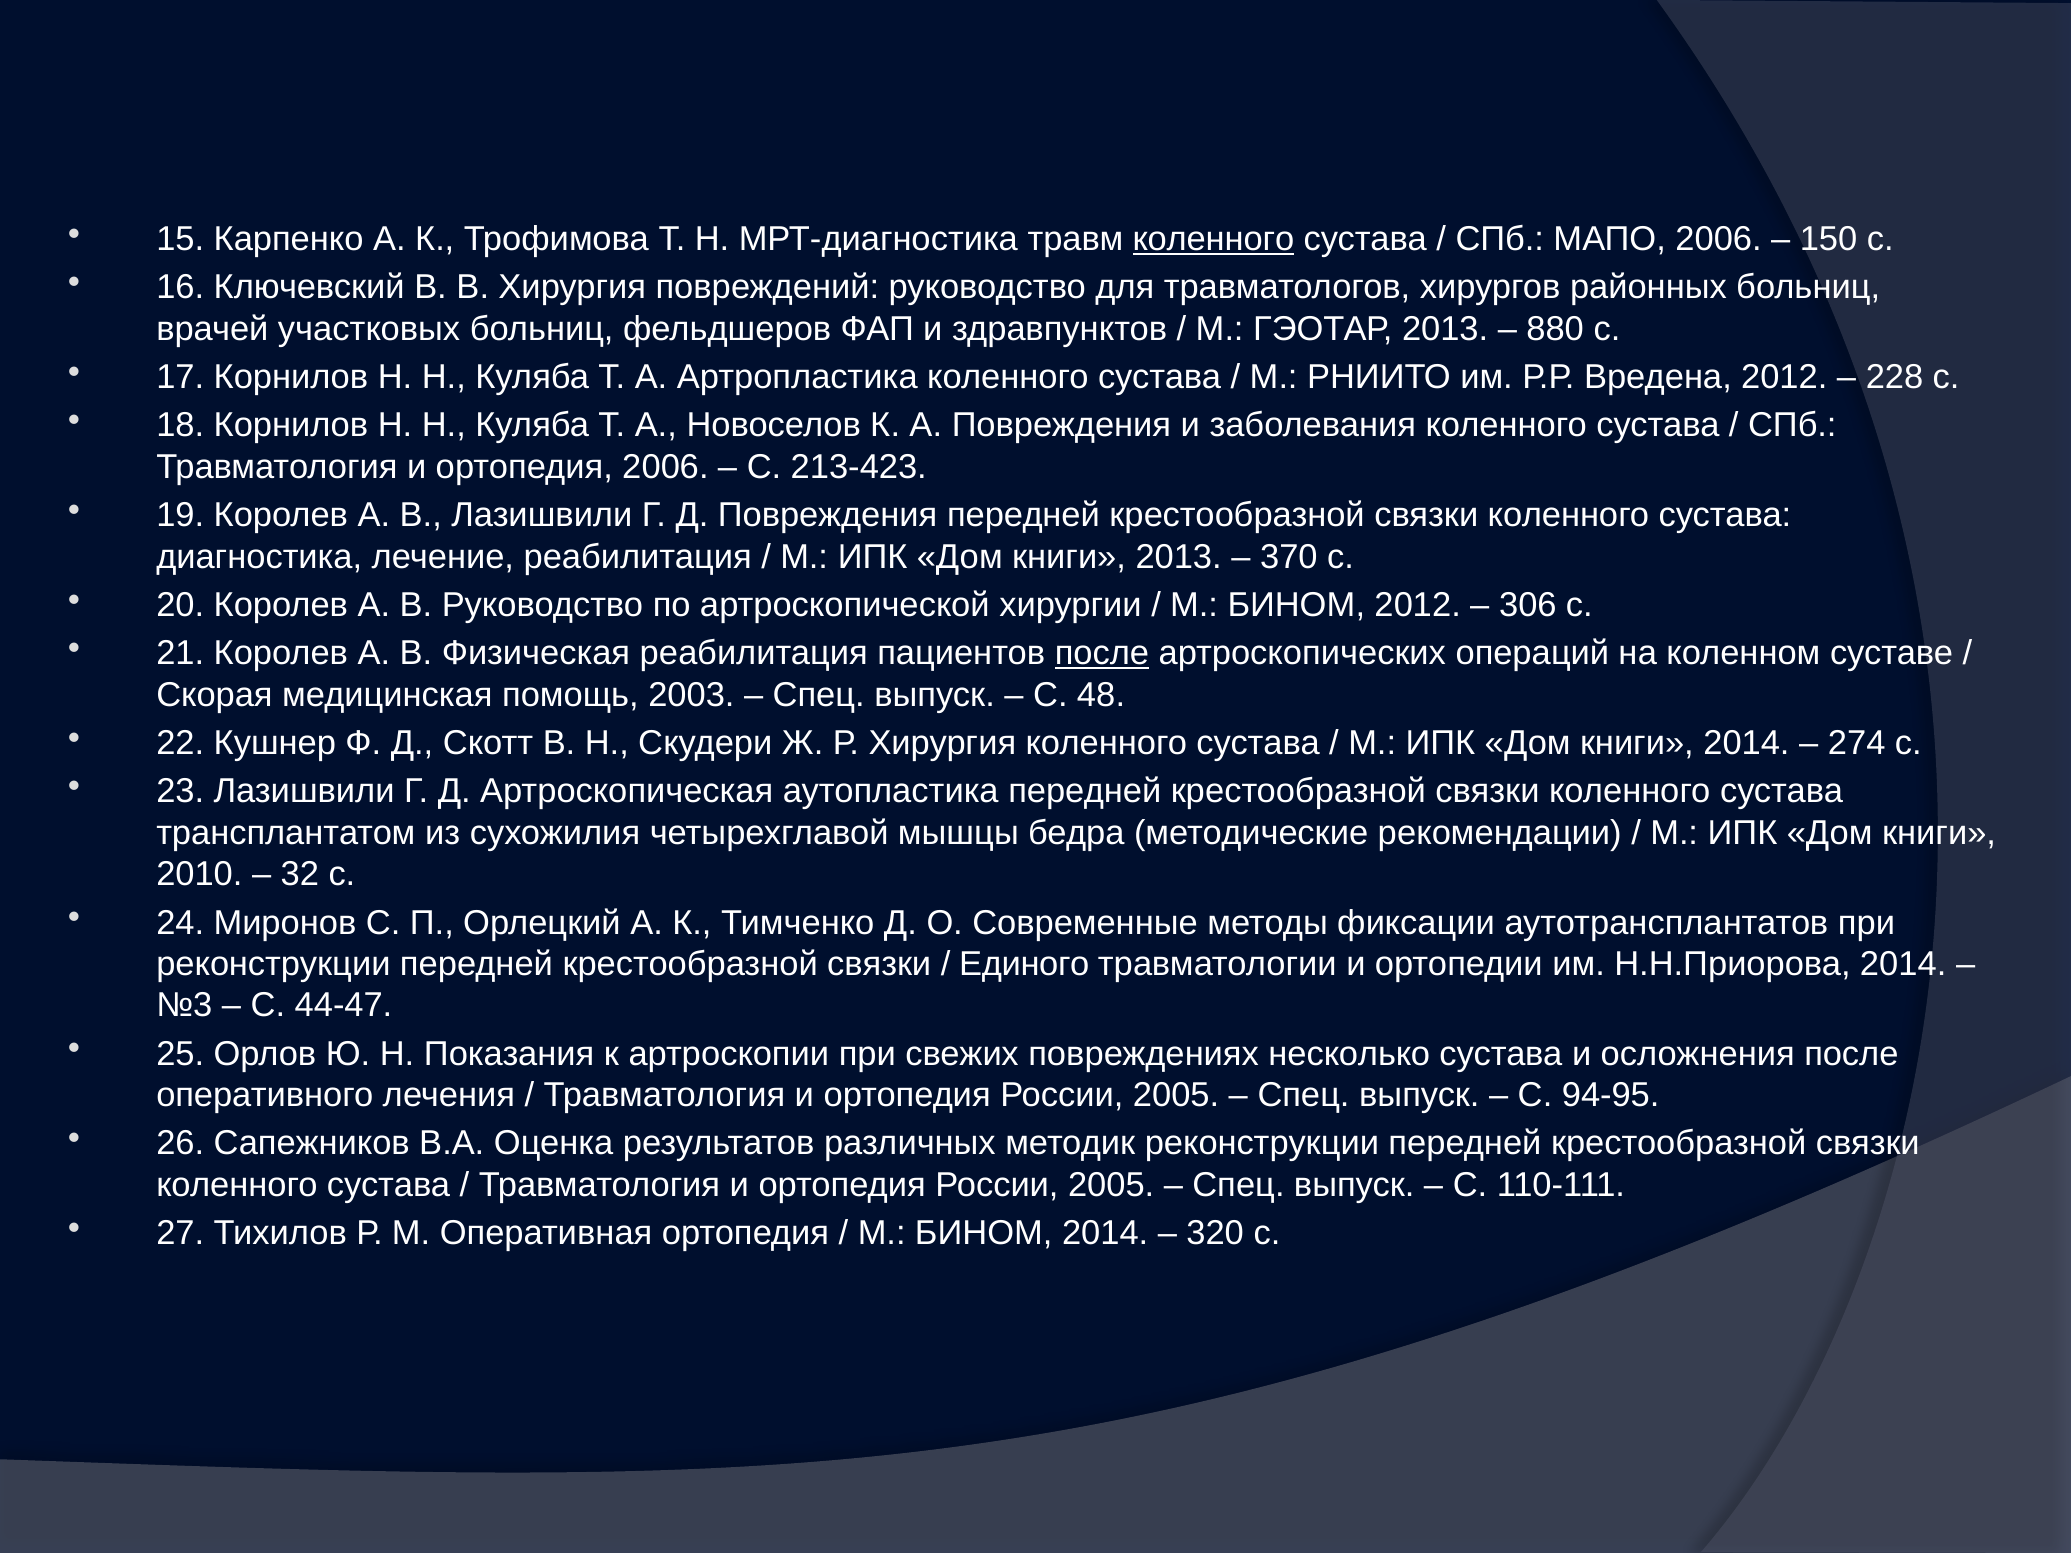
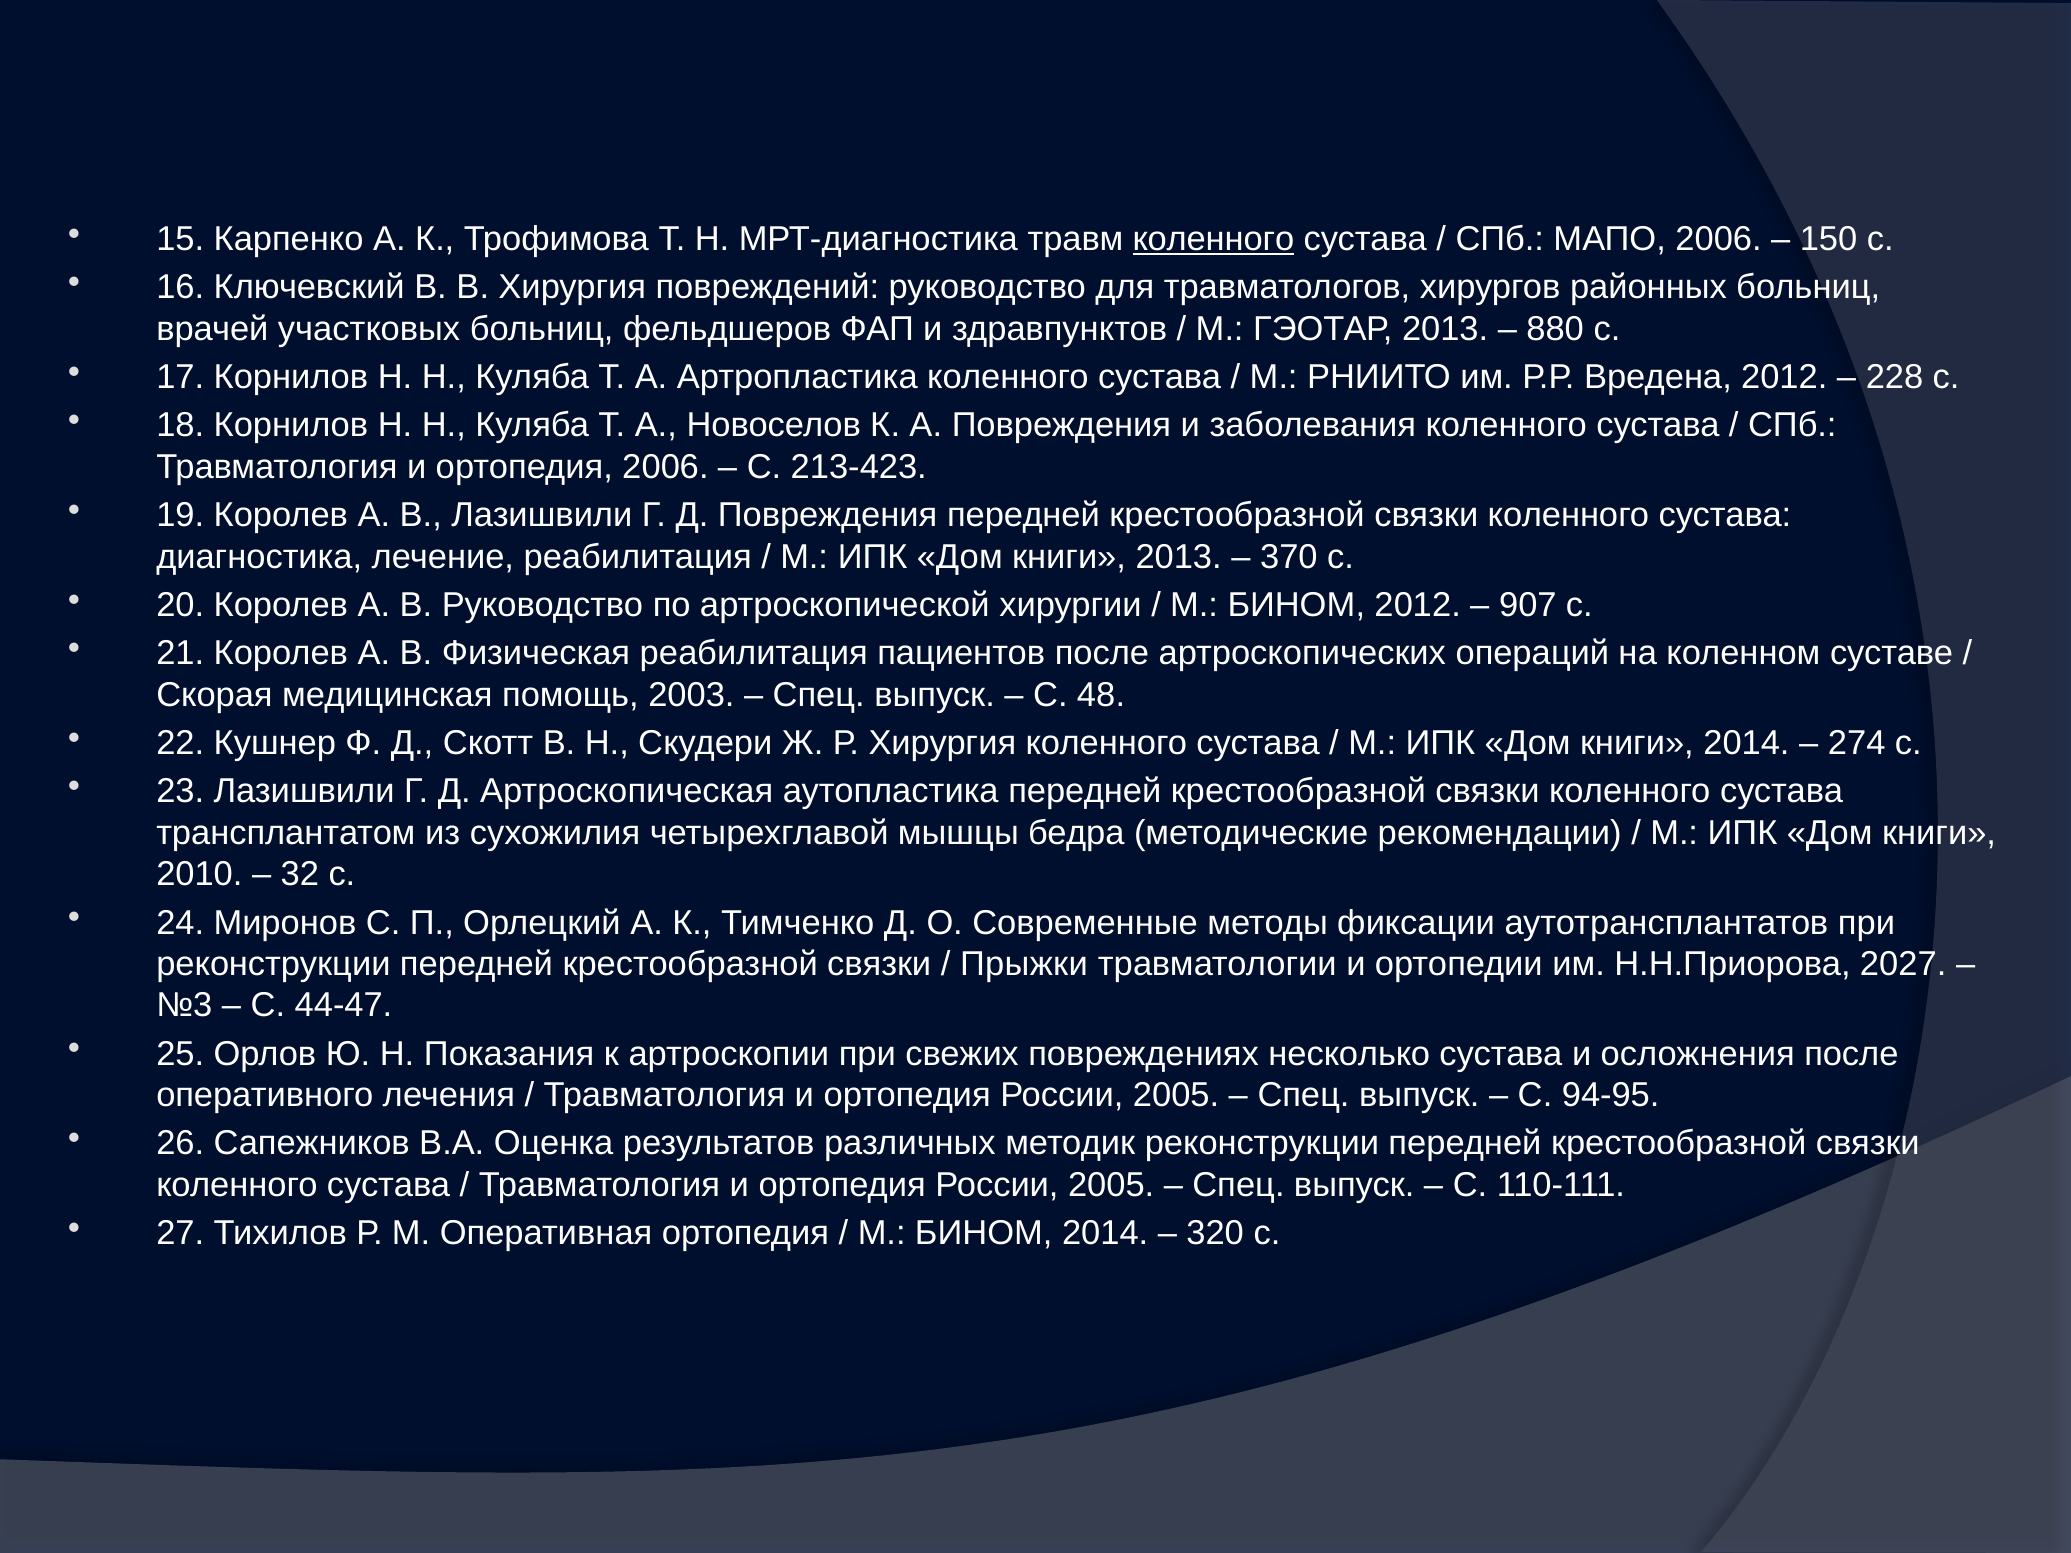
306: 306 -> 907 (1528, 605)
после underline: present -> none (1102, 653)
Единого: Единого -> Прыжки (1024, 964)
Н.Н.Приорова 2014: 2014 -> 2027 (1903, 964)
